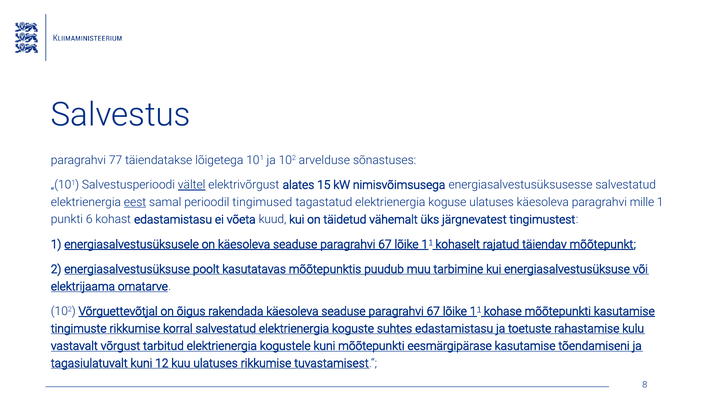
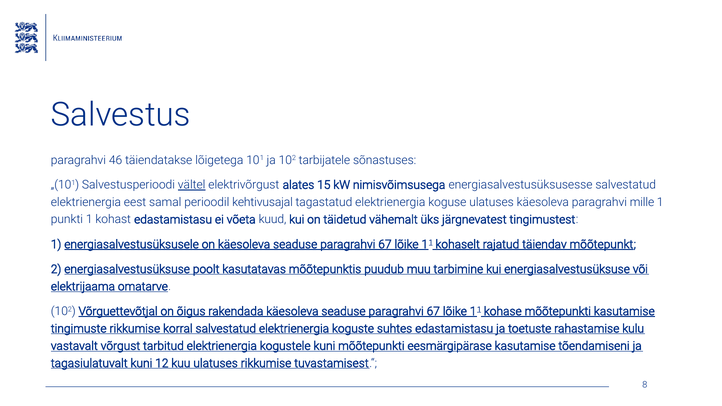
77: 77 -> 46 (116, 160)
arvelduse: arvelduse -> tarbijatele (324, 160)
eest underline: present -> none (135, 202)
tingimused: tingimused -> kehtivusajal (262, 202)
punkti 6: 6 -> 1 (89, 220)
